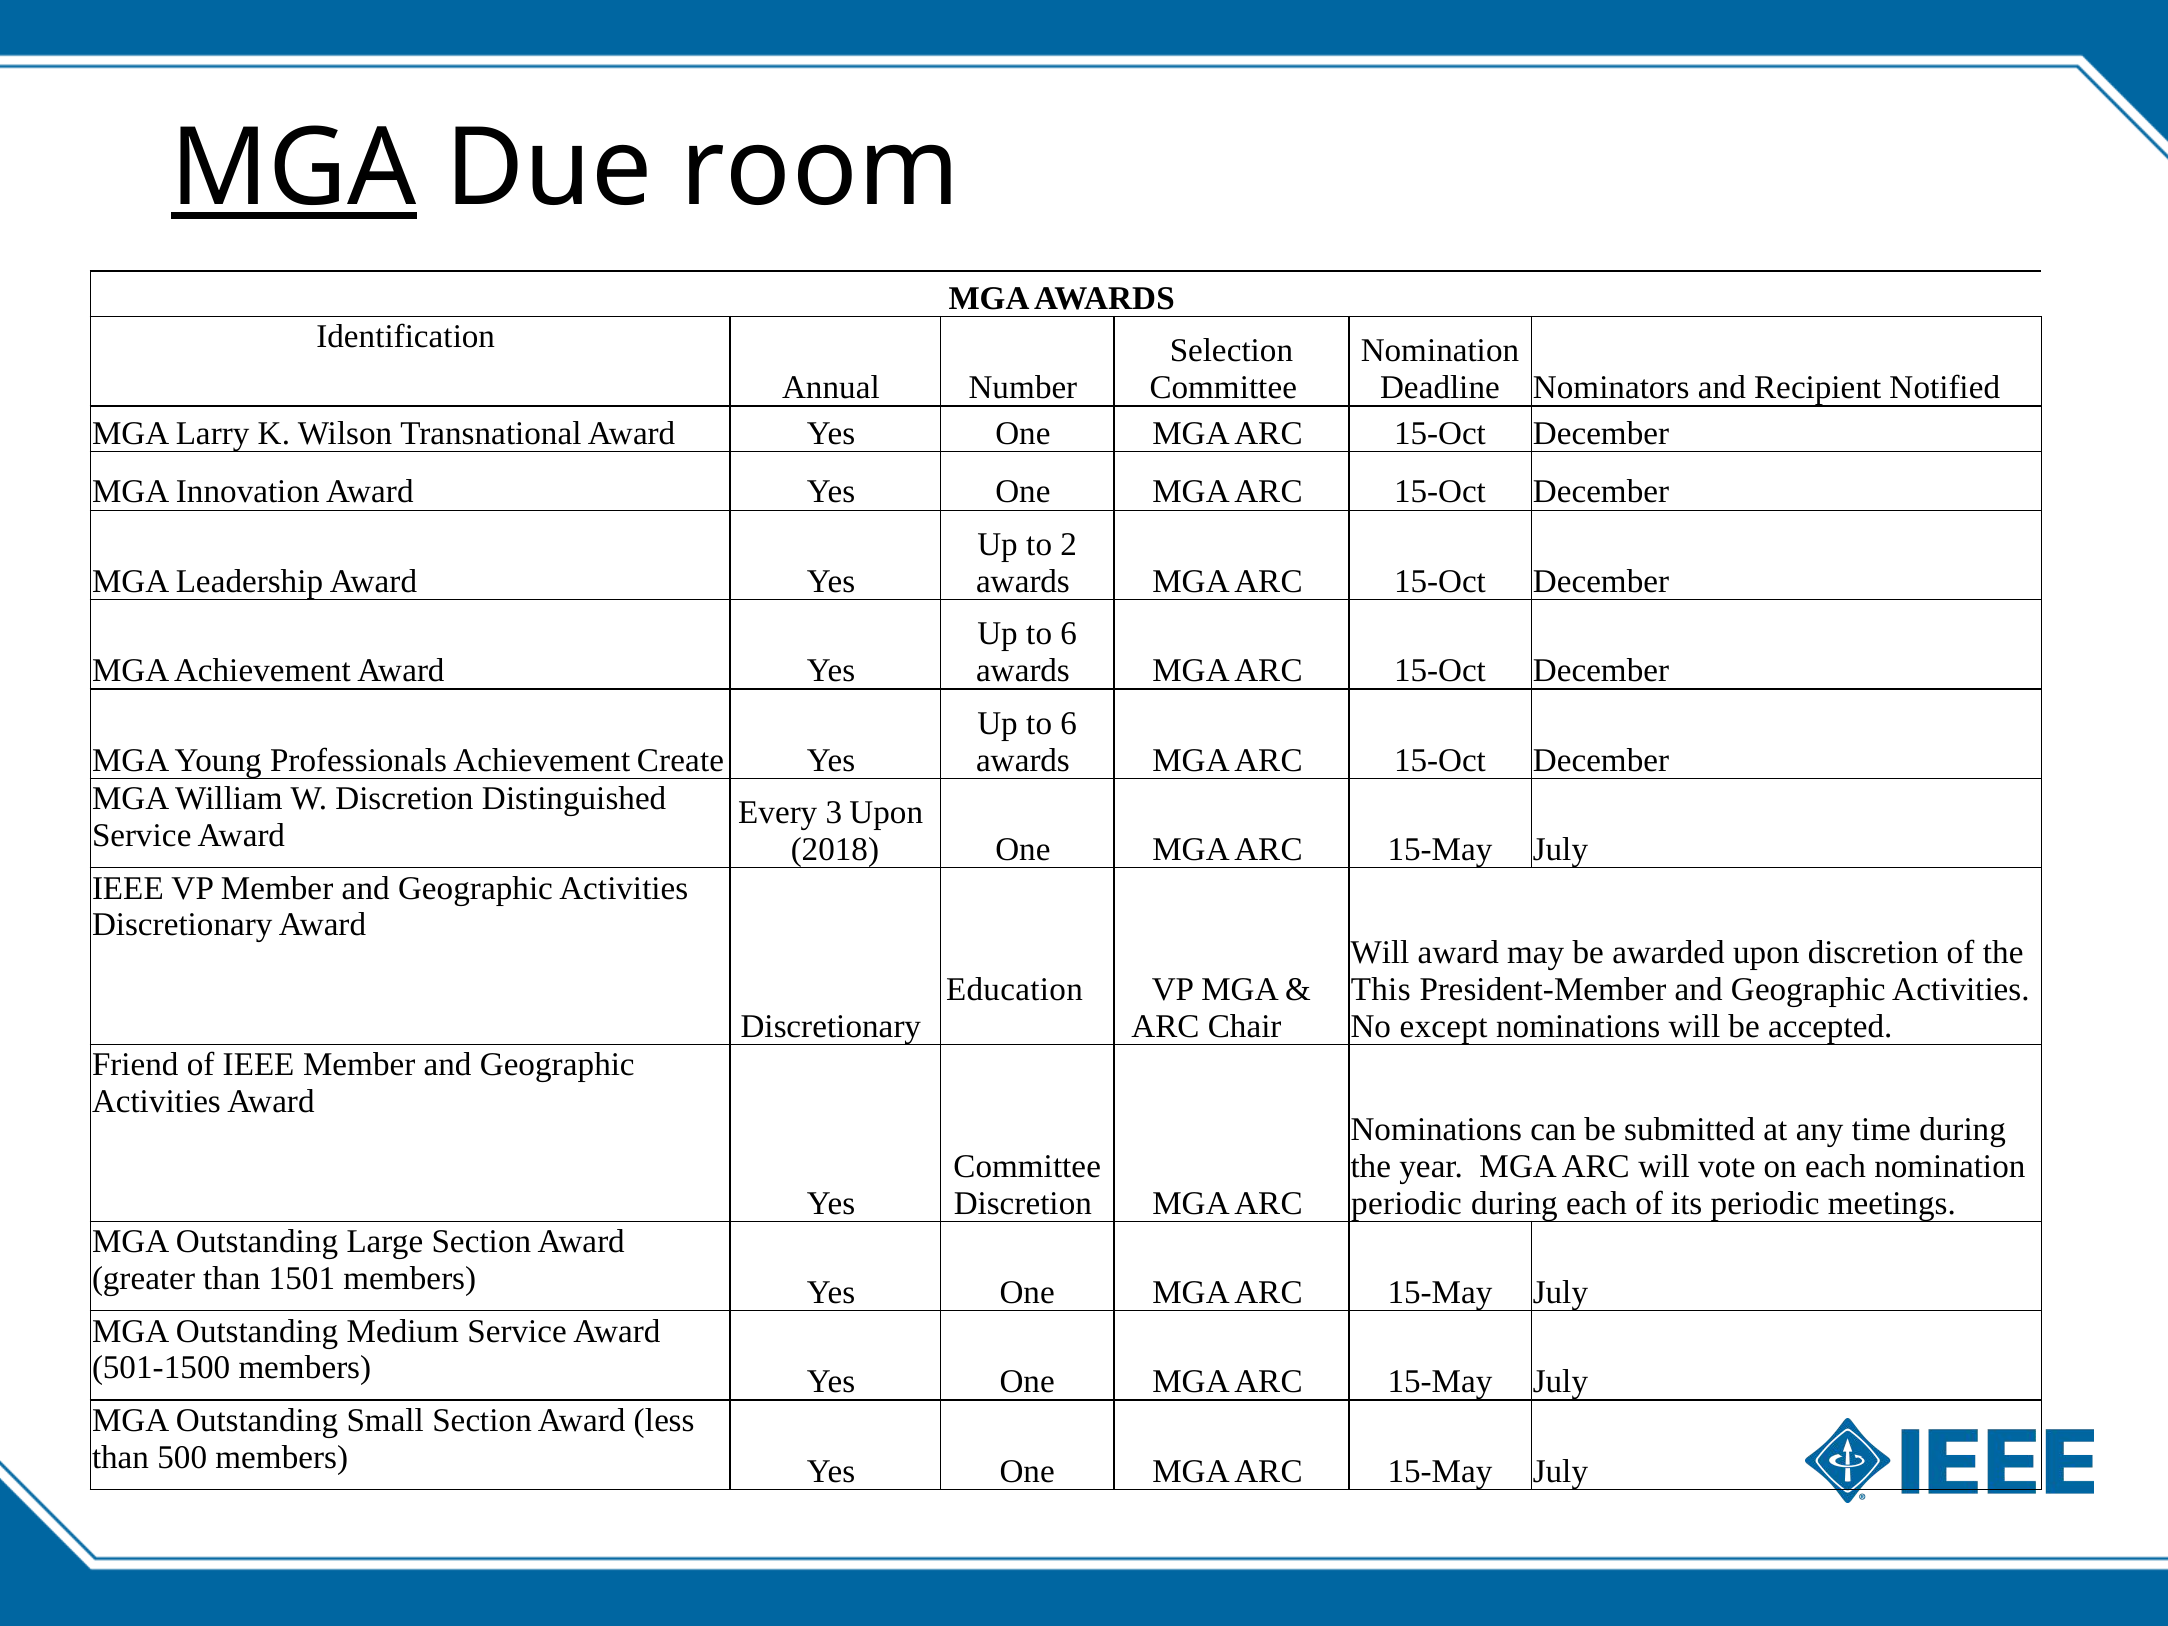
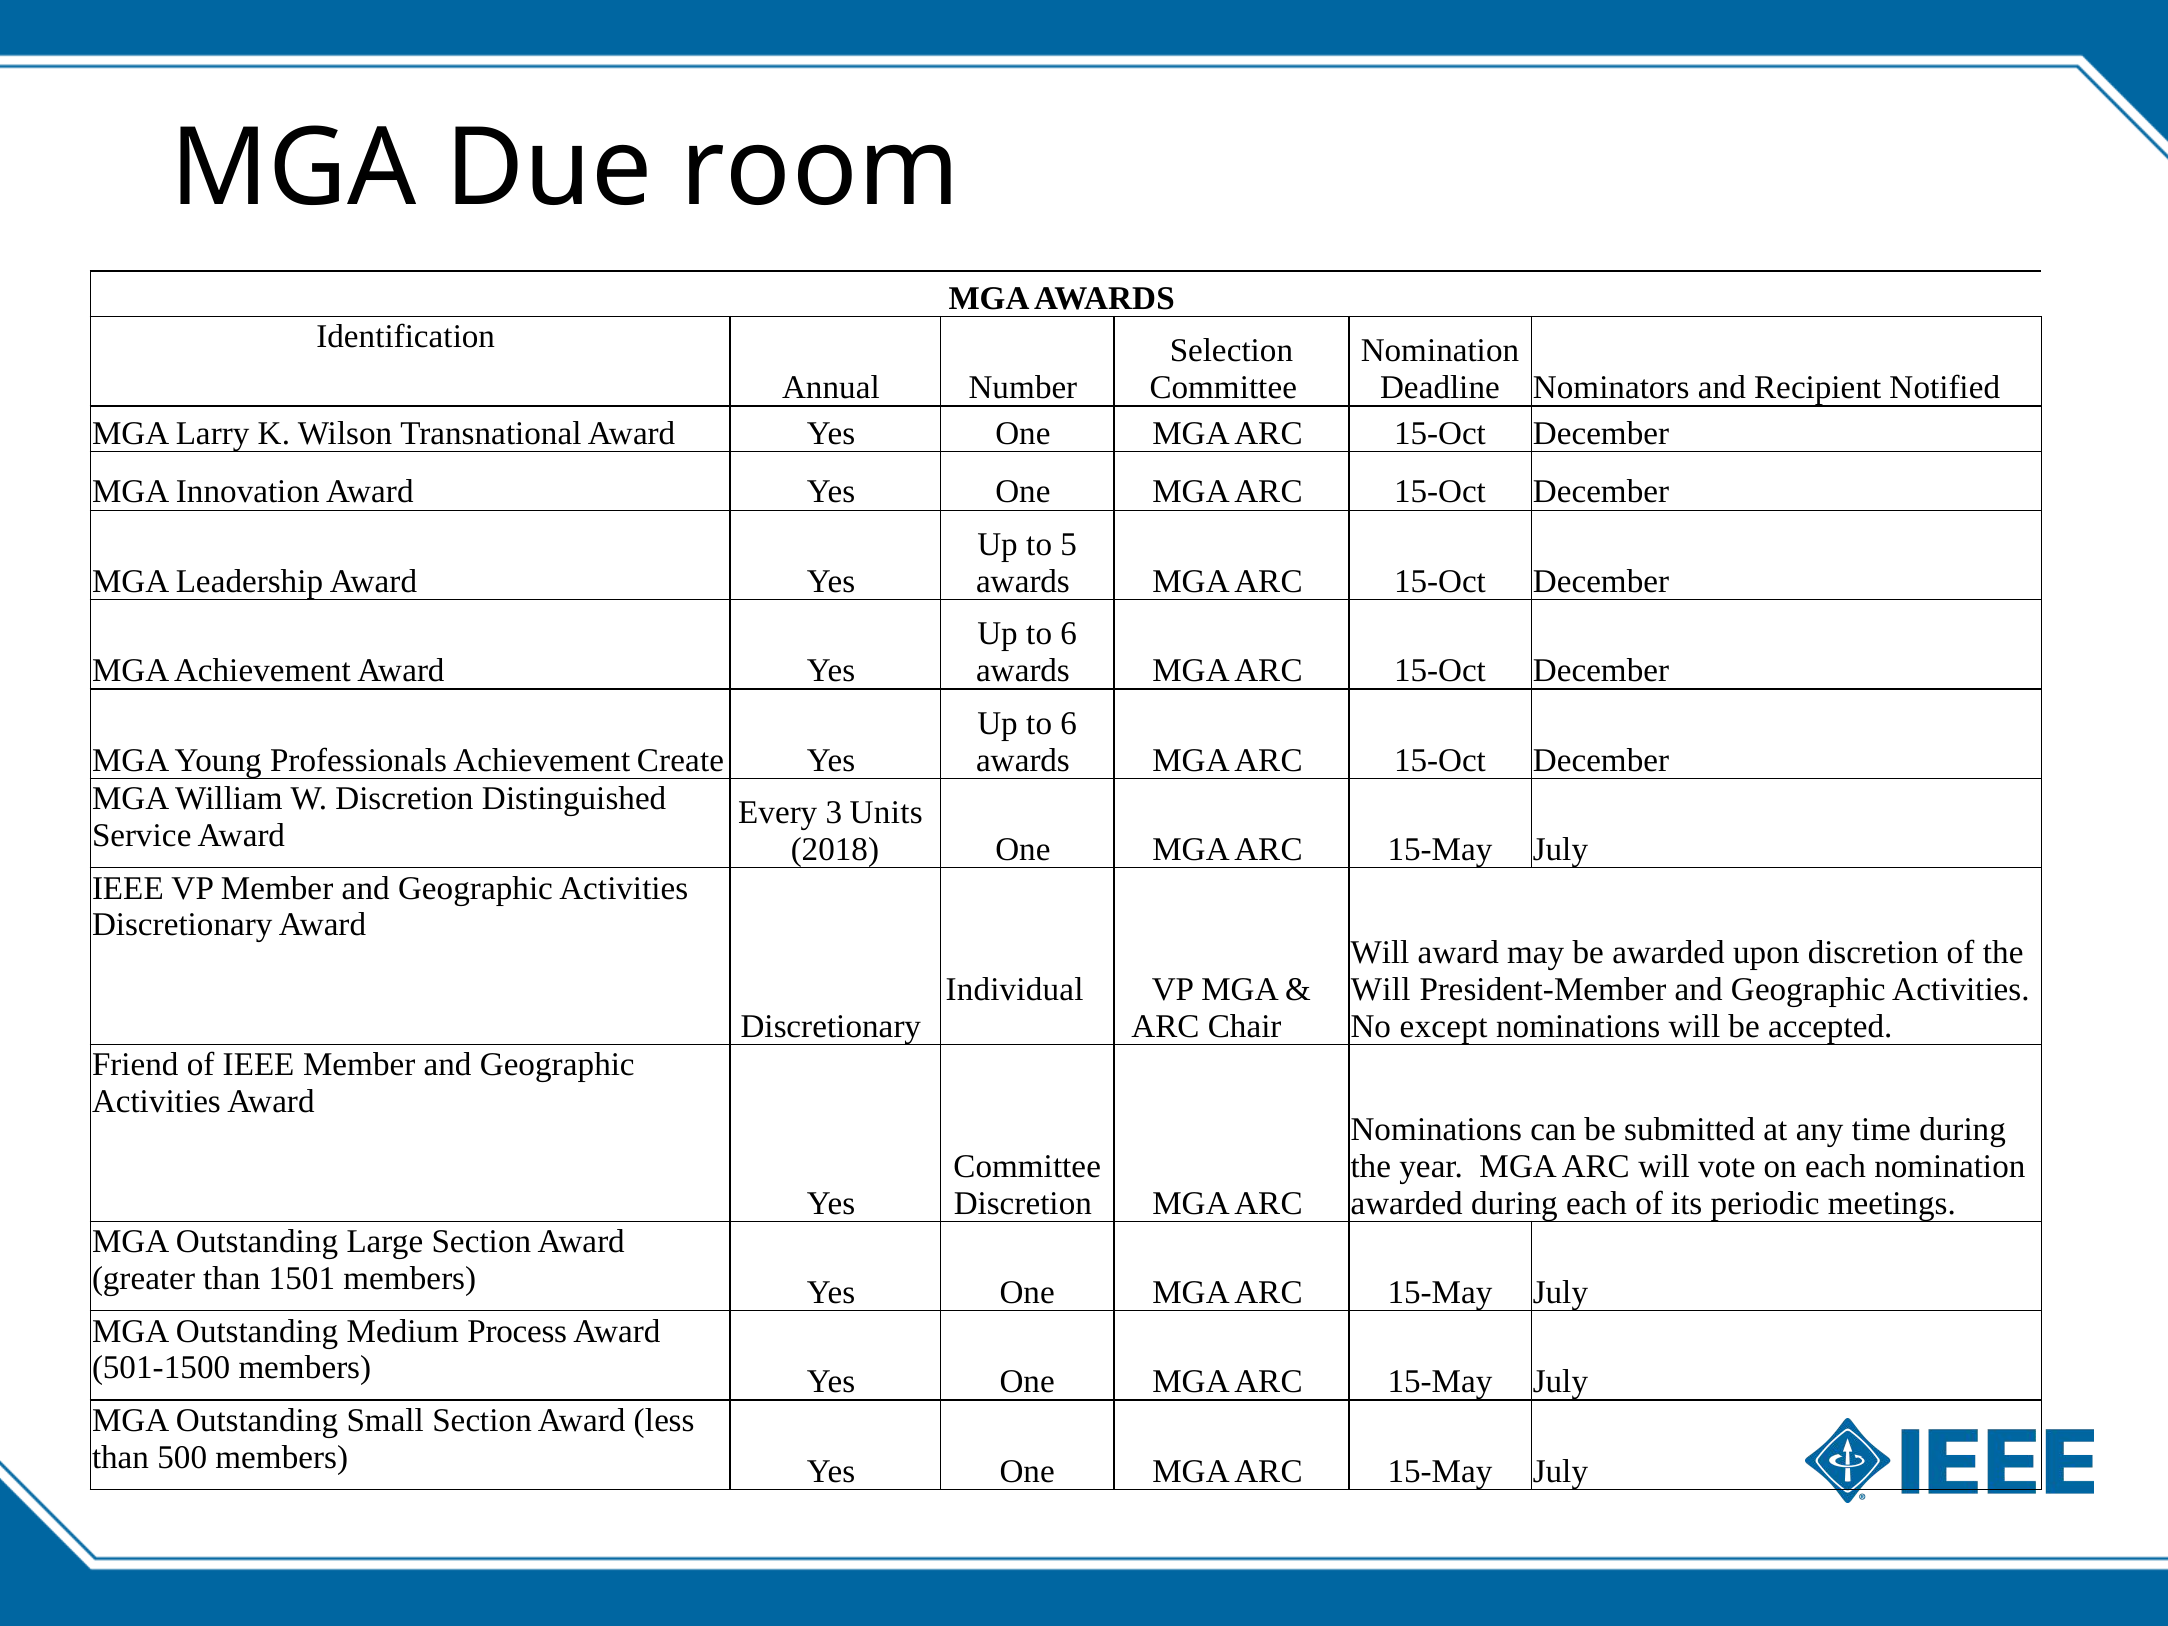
MGA underline: present -> none (294, 169)
2: 2 -> 5 (1069, 545)
3 Upon: Upon -> Units (886, 813)
Education: Education -> Individual (1015, 990)
This: This -> Will (1381, 990)
periodic: periodic -> awarded (1407, 1203)
Medium Service: Service -> Process (517, 1331)
